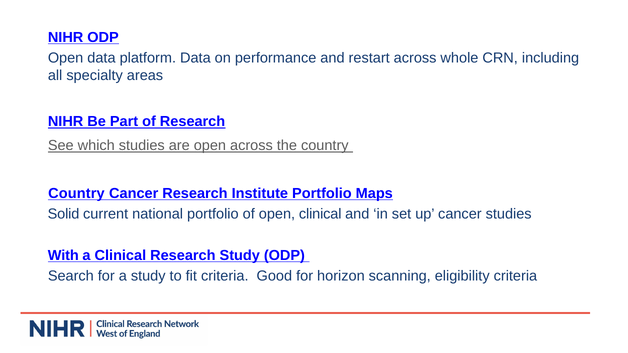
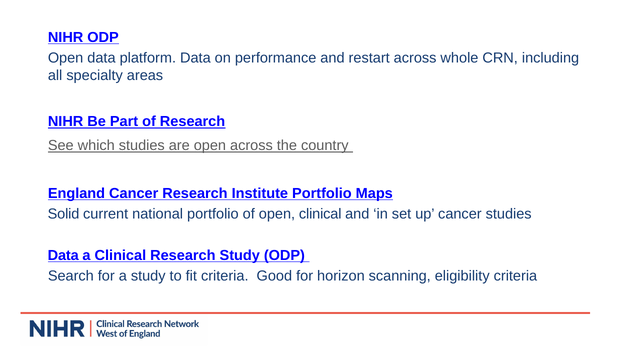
Country: Country -> England (76, 193)
With: With -> Data (63, 256)
